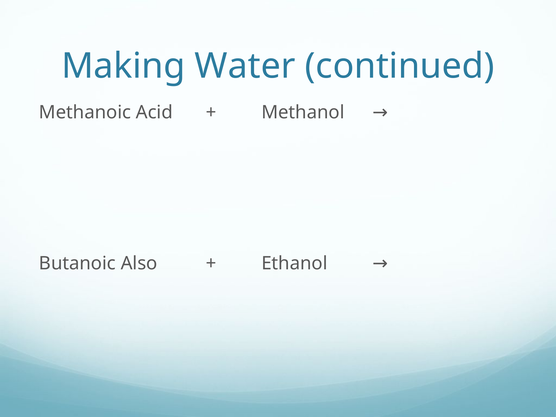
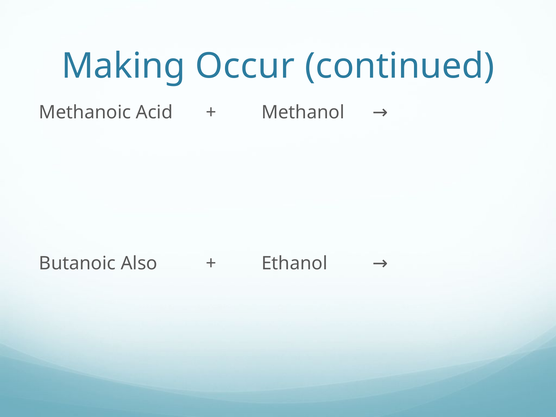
Water: Water -> Occur (245, 66)
